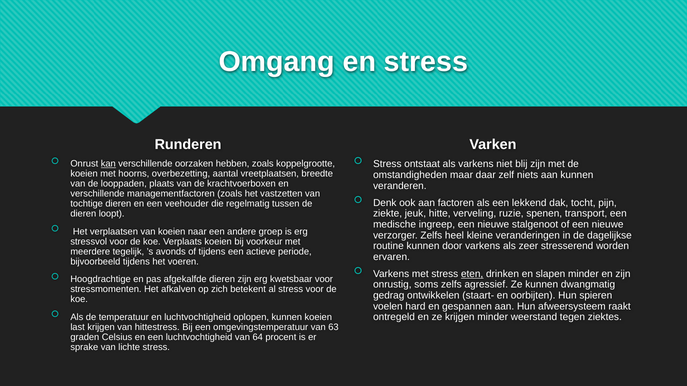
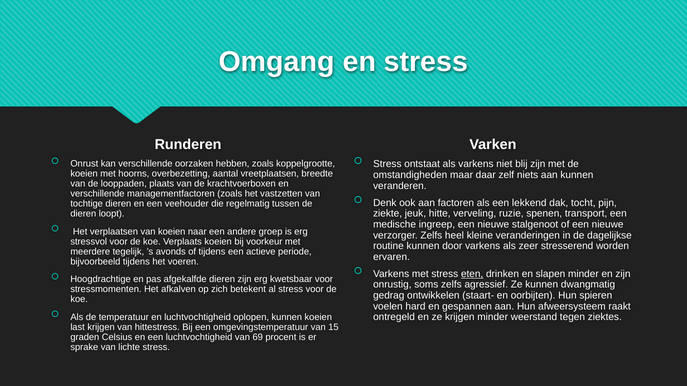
kan underline: present -> none (108, 164)
63: 63 -> 15 (333, 327)
64: 64 -> 69 (258, 338)
